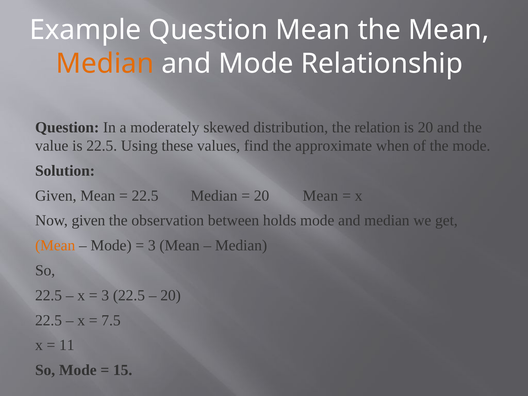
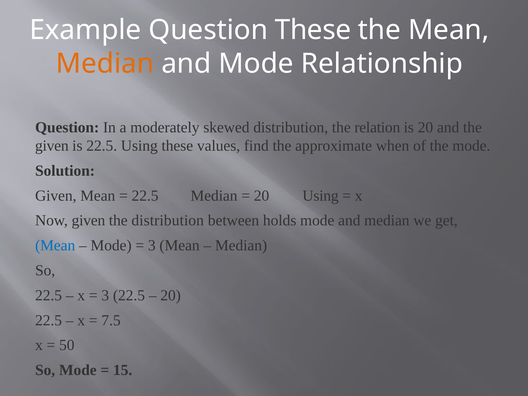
Question Mean: Mean -> These (313, 30)
value: value -> given (52, 146)
20 Mean: Mean -> Using (321, 196)
the observation: observation -> distribution (168, 221)
Mean colour: orange -> blue (55, 245)
11: 11 -> 50 (67, 345)
